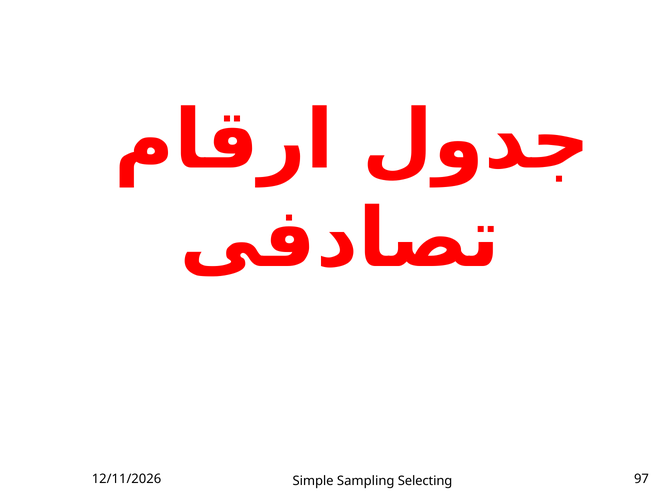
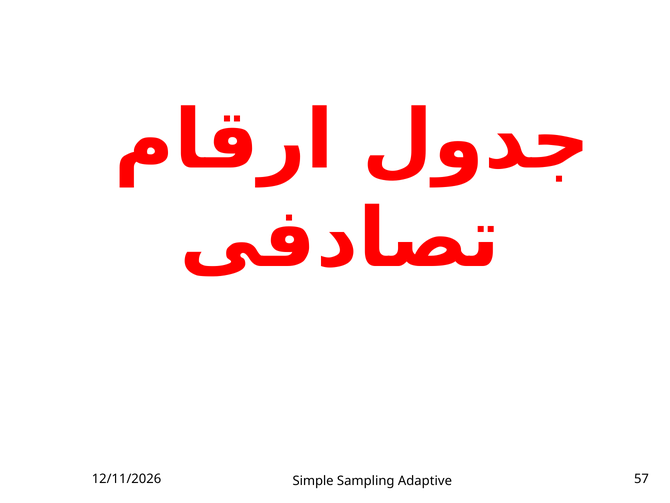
97: 97 -> 57 (641, 479)
Selecting: Selecting -> Adaptive (425, 481)
